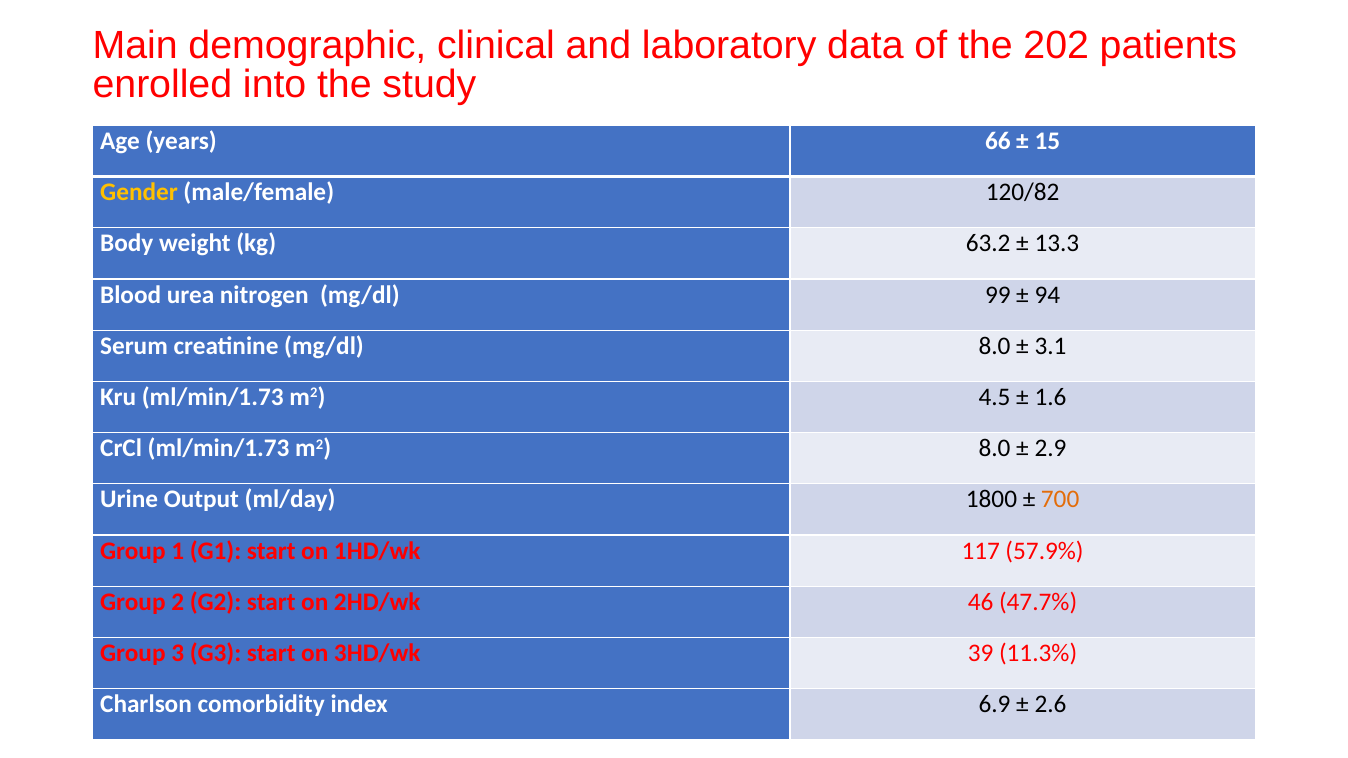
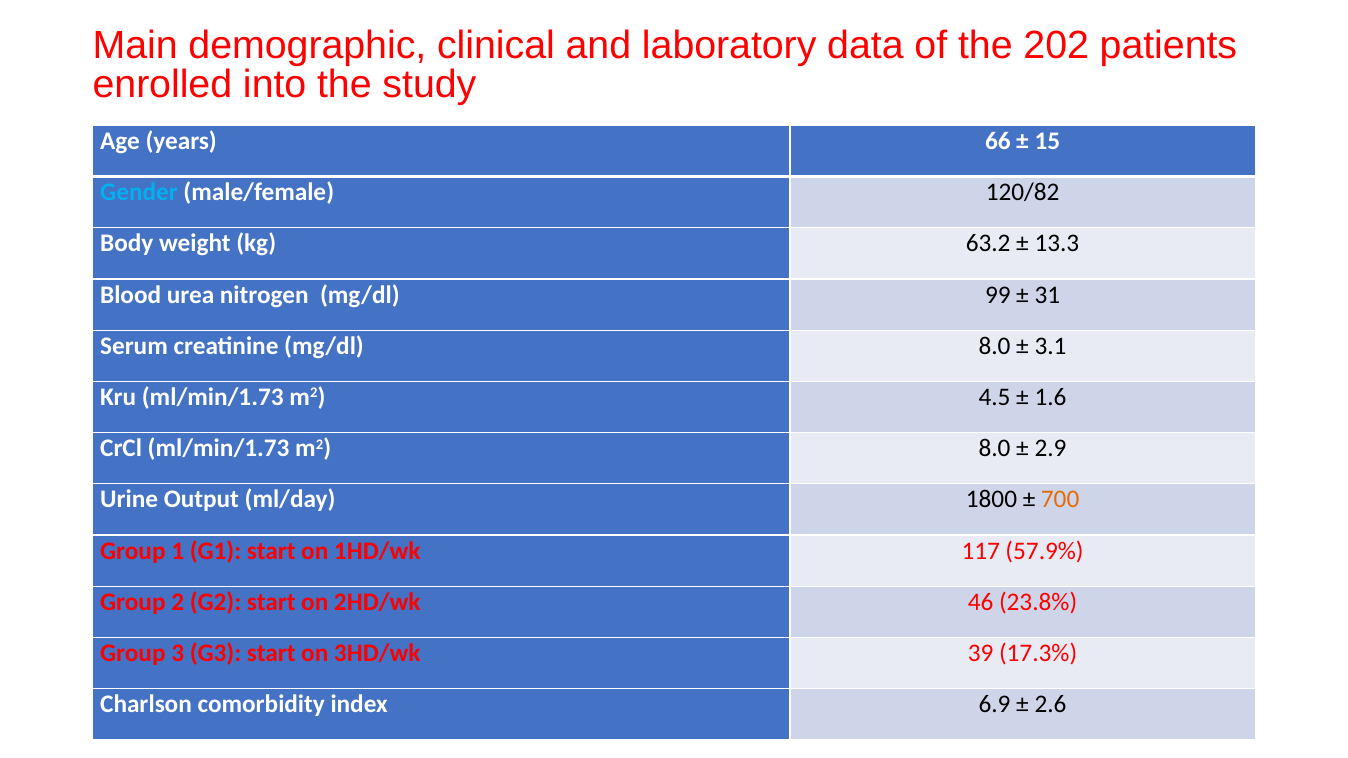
Gender colour: yellow -> light blue (139, 192)
94: 94 -> 31 (1047, 295)
47.7%: 47.7% -> 23.8% (1038, 602)
11.3%: 11.3% -> 17.3% (1038, 653)
